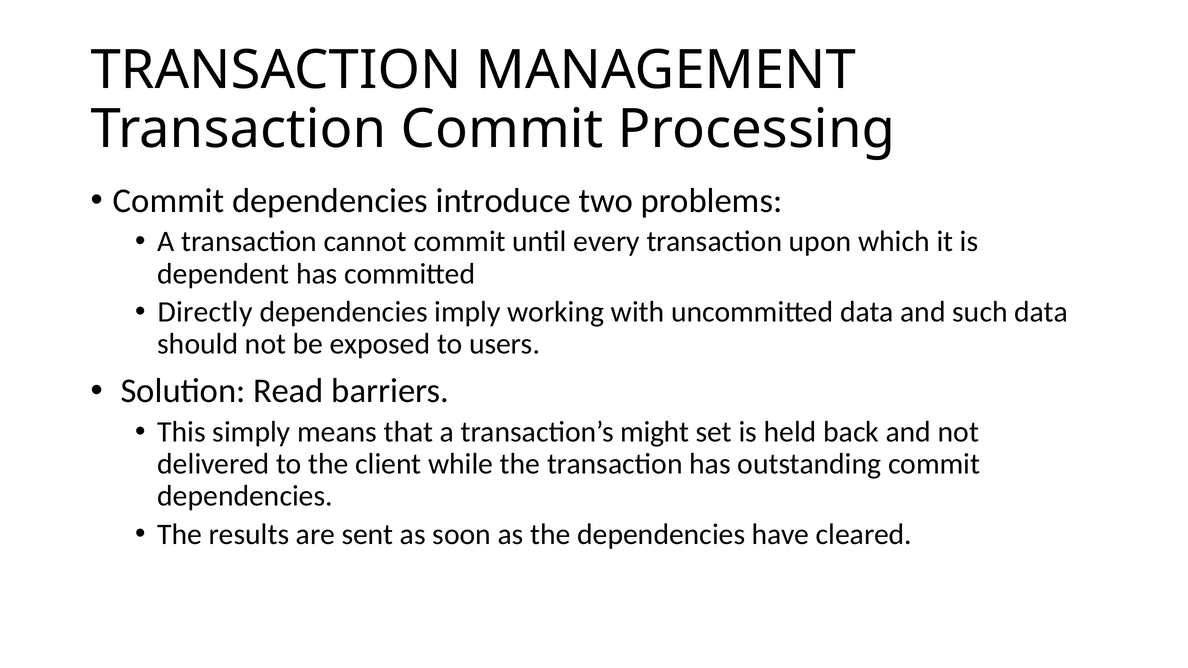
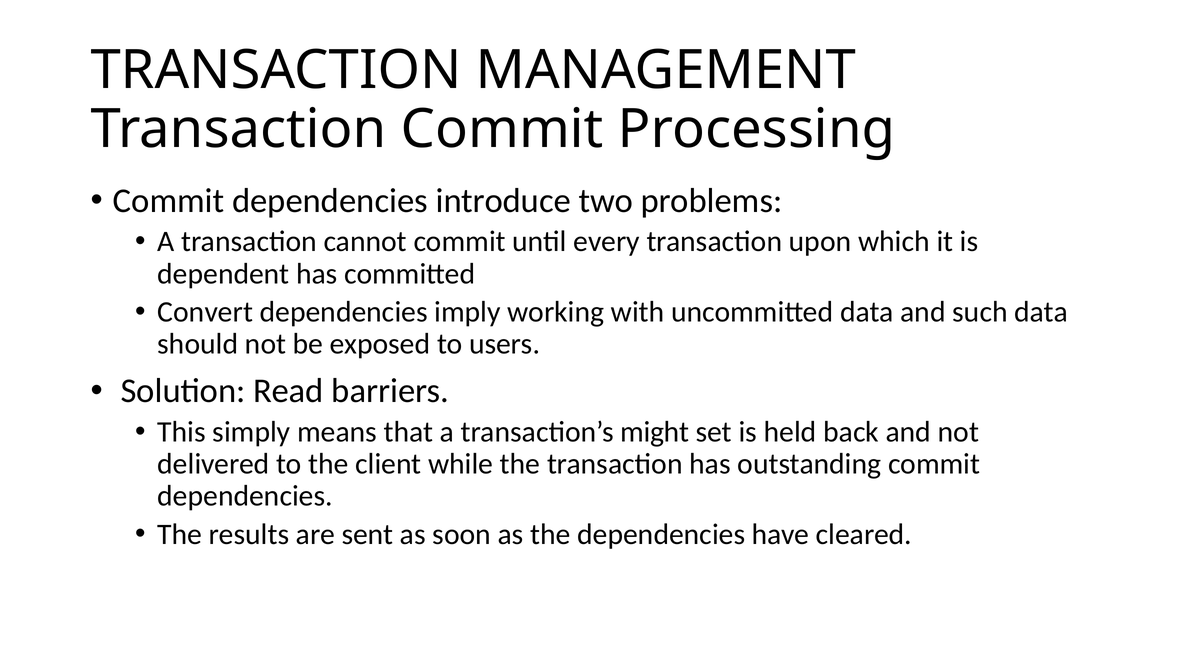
Directly: Directly -> Convert (205, 312)
